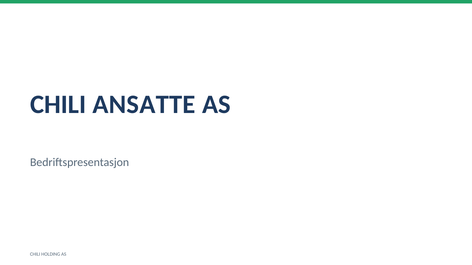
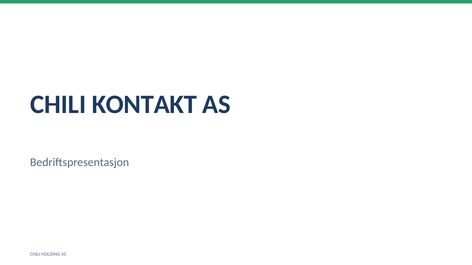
ANSATTE: ANSATTE -> KONTAKT (144, 105)
